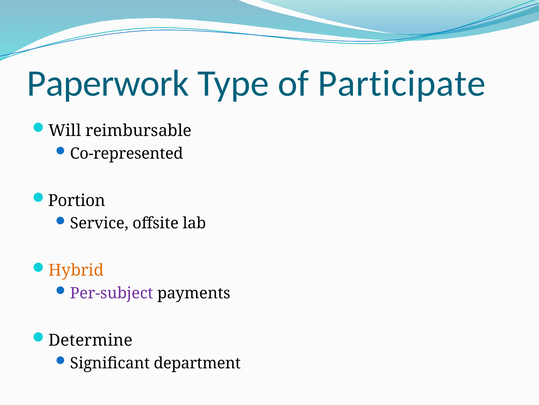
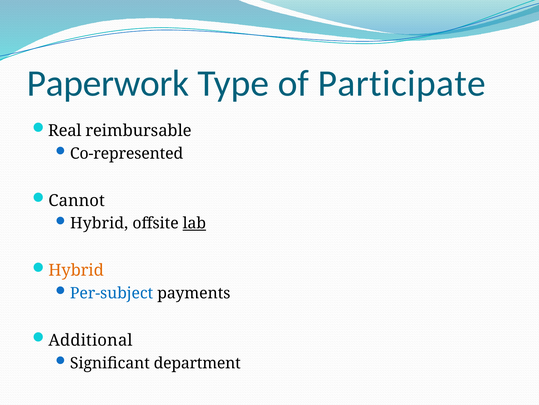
Will: Will -> Real (65, 130)
Portion: Portion -> Cannot (77, 200)
Service: Service -> Hybrid (99, 223)
lab underline: none -> present (194, 223)
Per-subject colour: purple -> blue (112, 293)
Determine: Determine -> Additional (91, 340)
